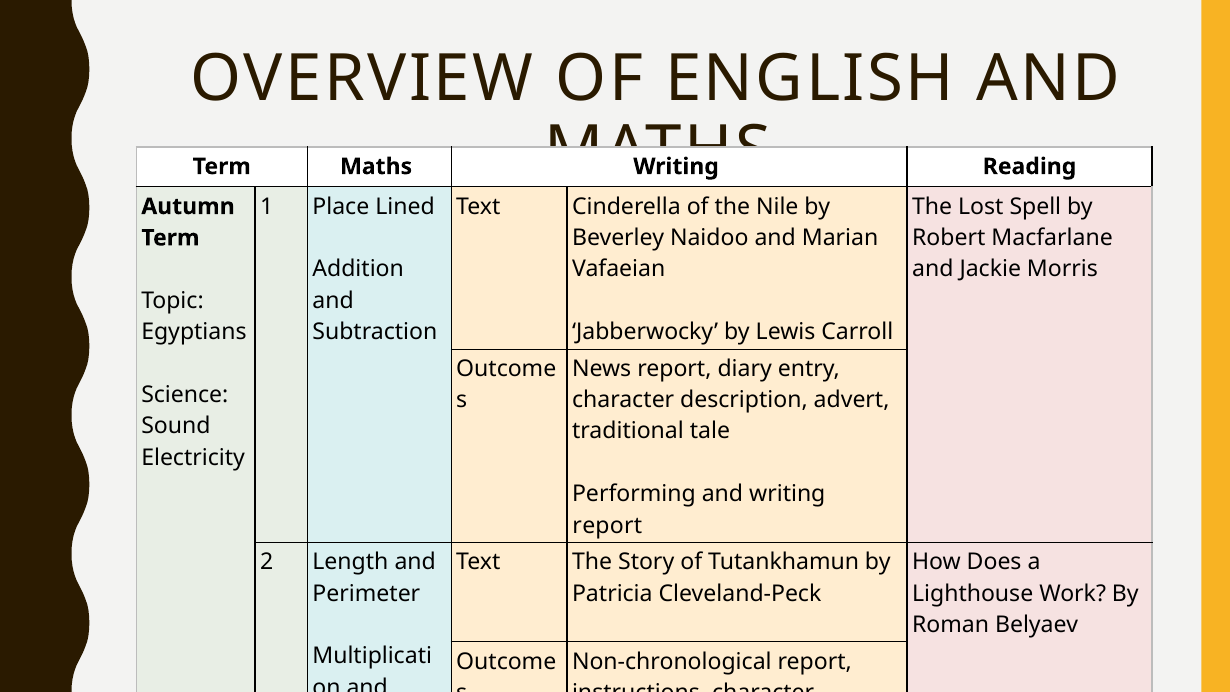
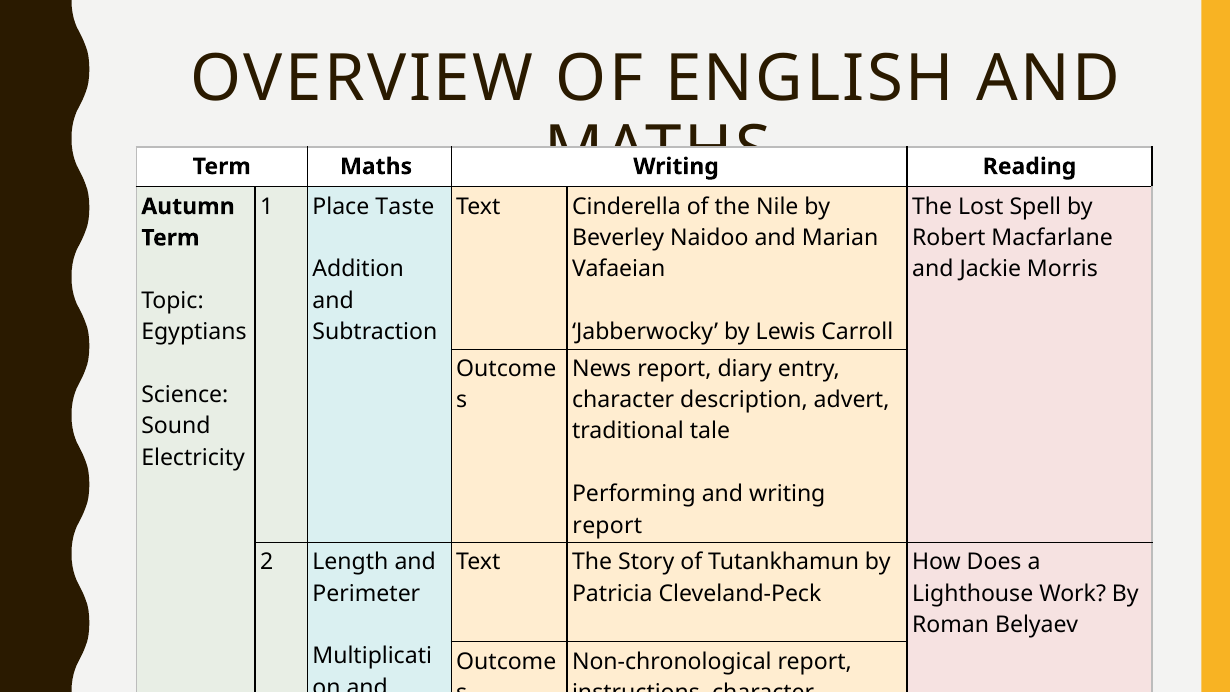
Lined: Lined -> Taste (405, 206)
